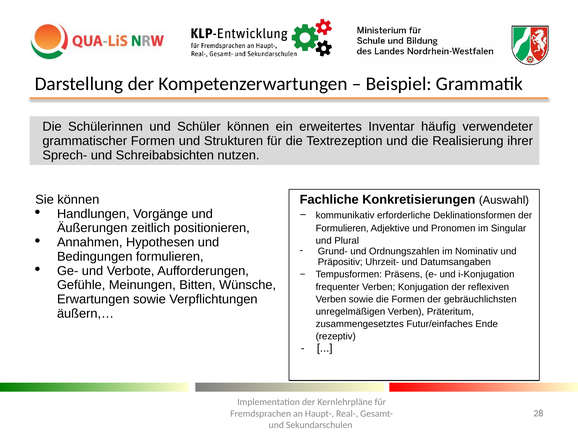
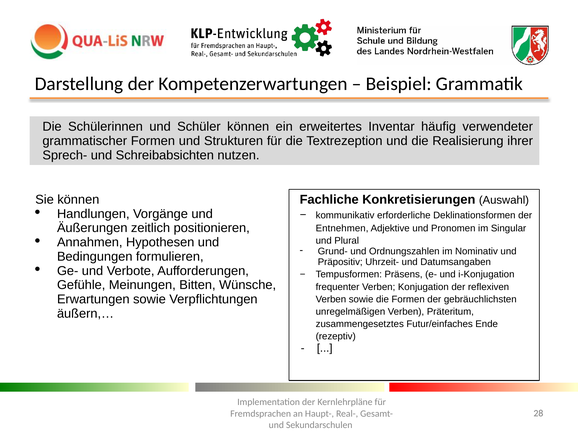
Formulieren: Formulieren -> Entnehmen (342, 228)
